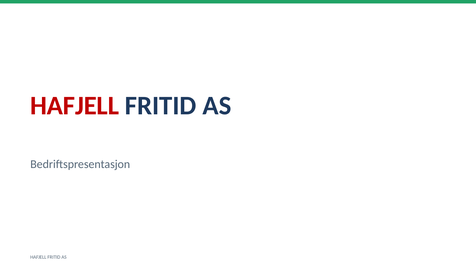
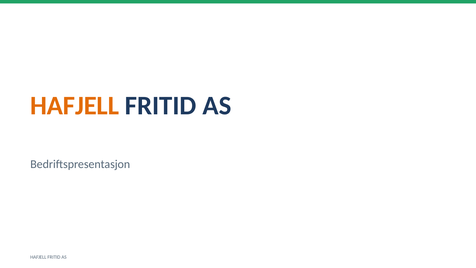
HAFJELL colour: red -> orange (75, 106)
